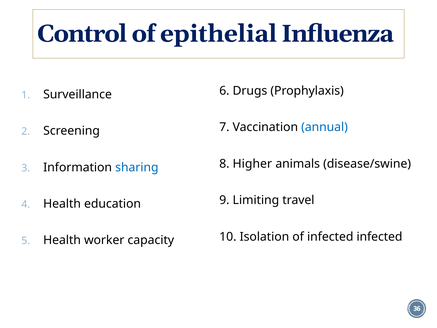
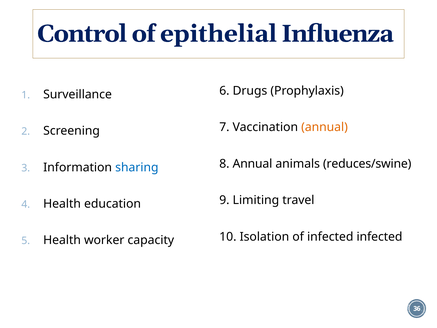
annual colour: blue -> orange (325, 127)
8 Higher: Higher -> Annual (252, 164)
disease/swine: disease/swine -> reduces/swine (367, 164)
